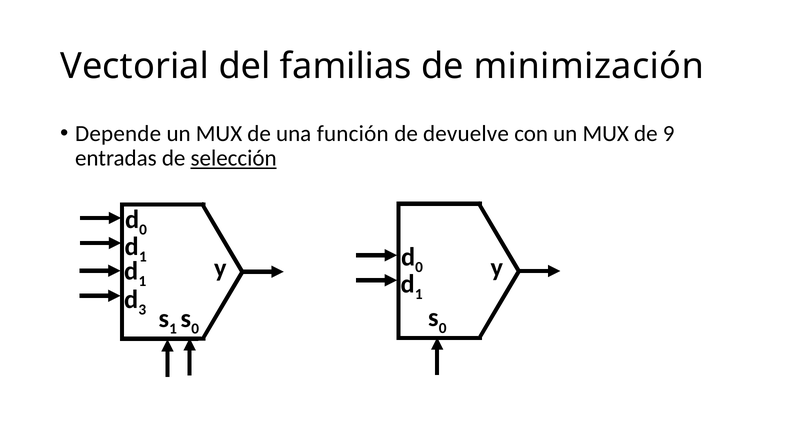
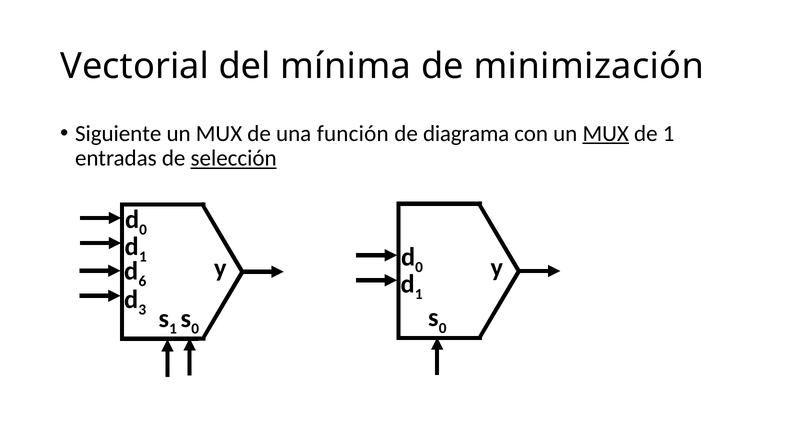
familias: familias -> mínima (346, 66)
Depende: Depende -> Siguiente (118, 134)
devuelve: devuelve -> diagrama (466, 134)
MUX underline: none -> present (606, 134)
de 9: 9 -> 1 (669, 134)
1: 1 -> 6 (142, 282)
